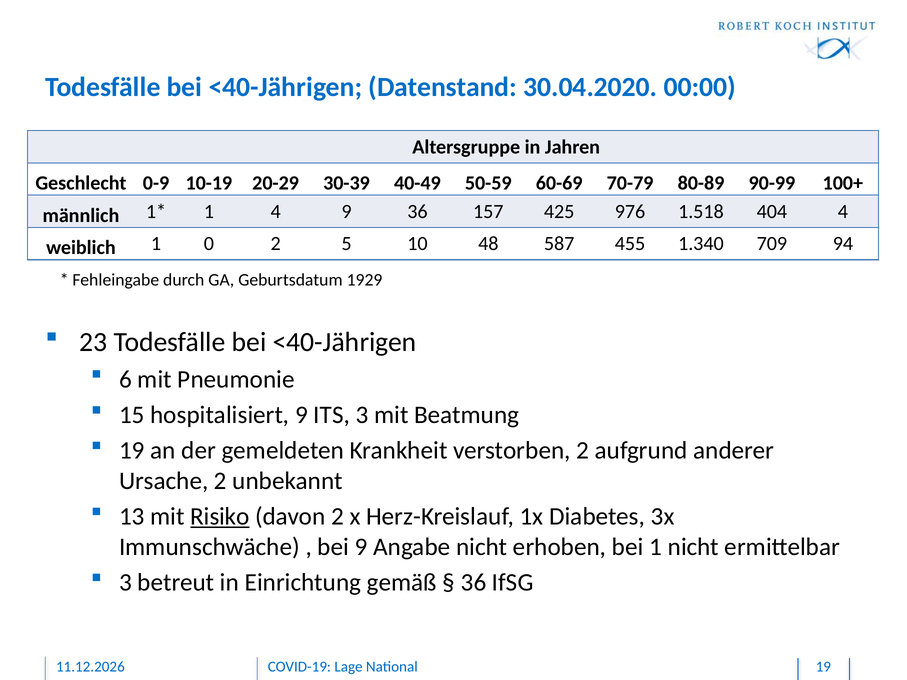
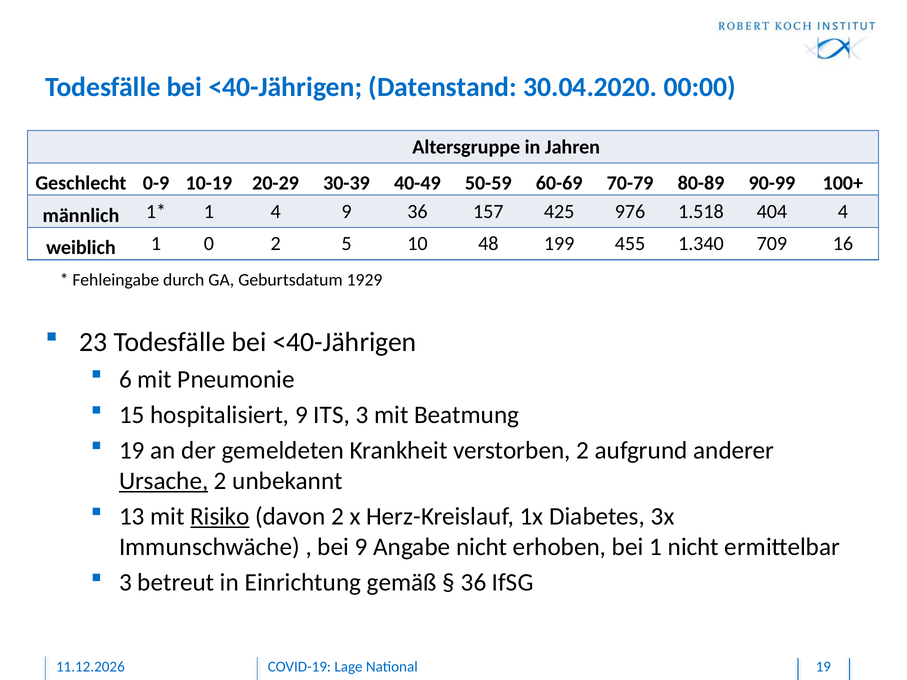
587: 587 -> 199 (559, 244)
94: 94 -> 16 (843, 244)
Ursache underline: none -> present (164, 481)
